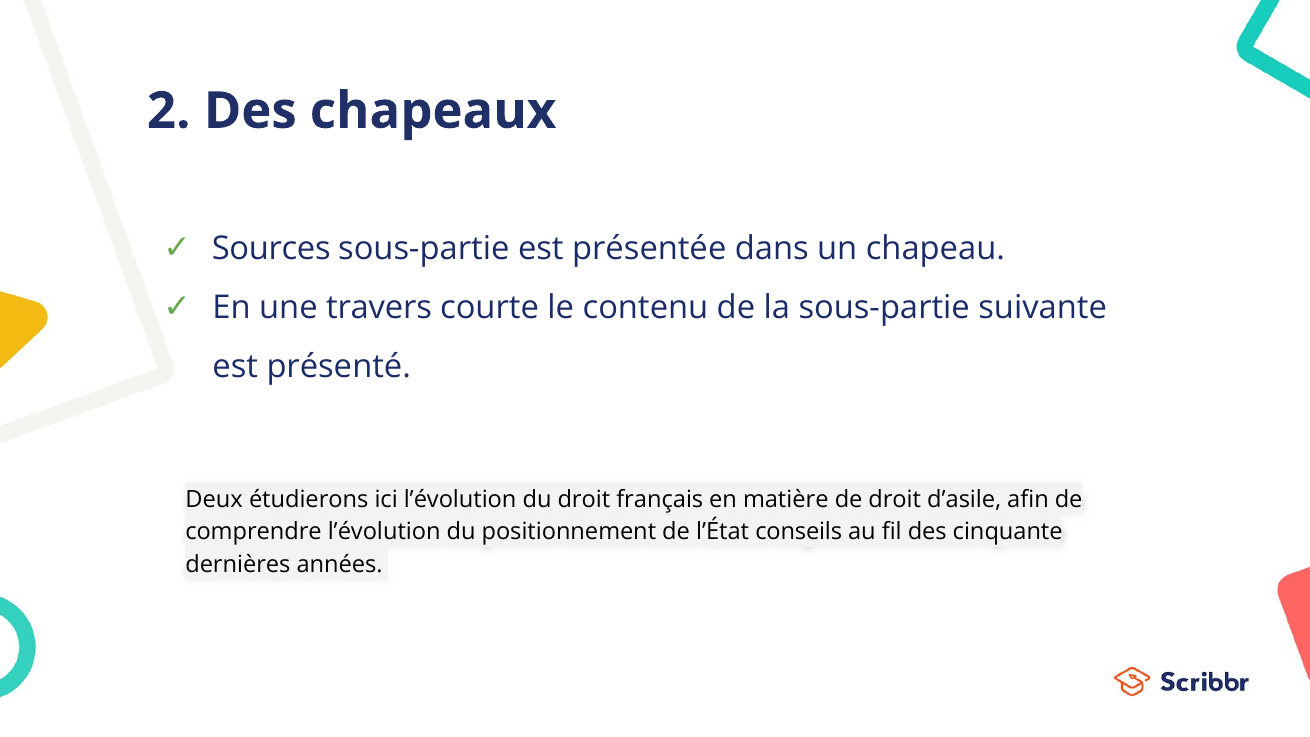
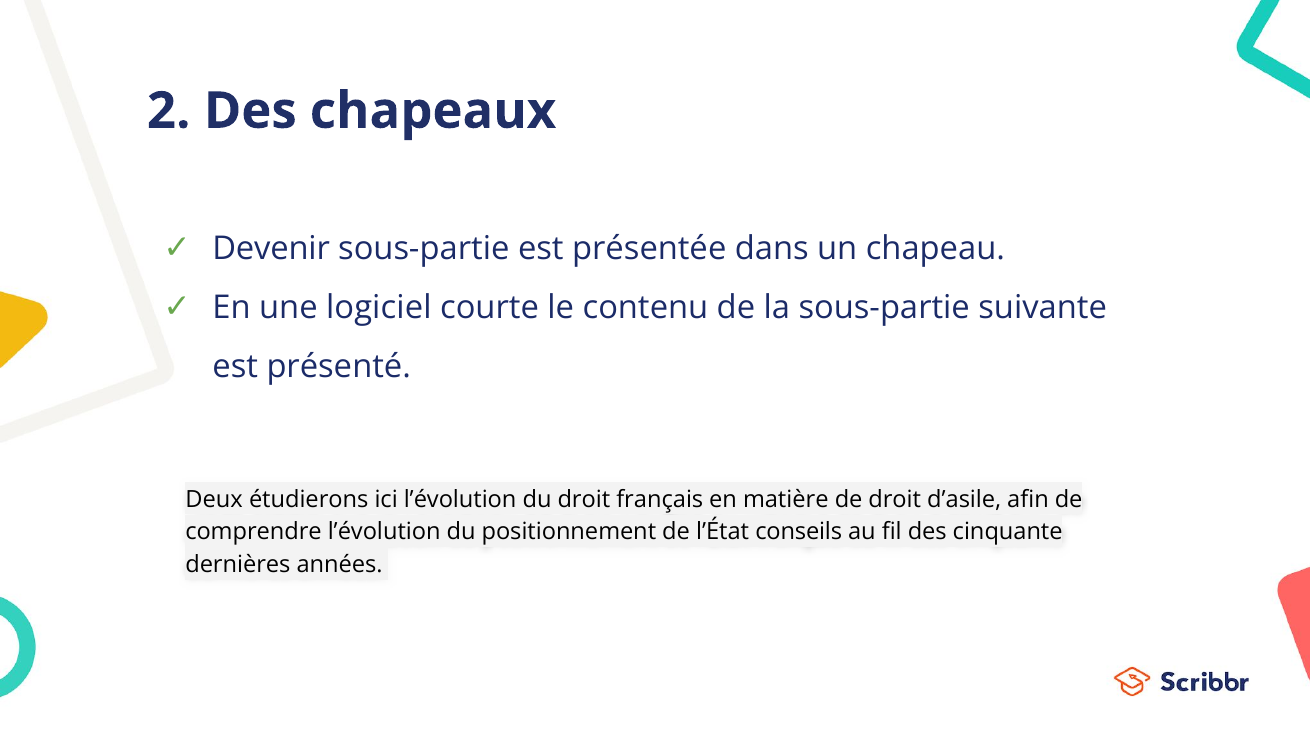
Sources: Sources -> Devenir (271, 249)
travers: travers -> logiciel (379, 308)
